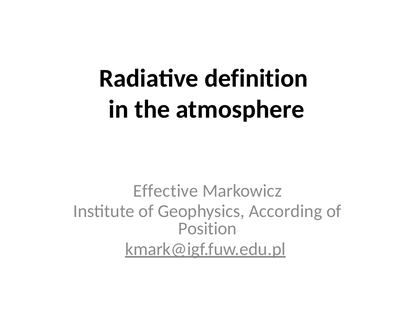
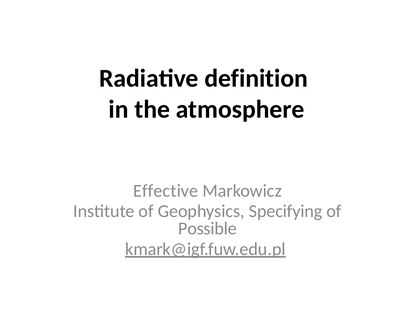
According: According -> Specifying (286, 211)
Position: Position -> Possible (208, 229)
